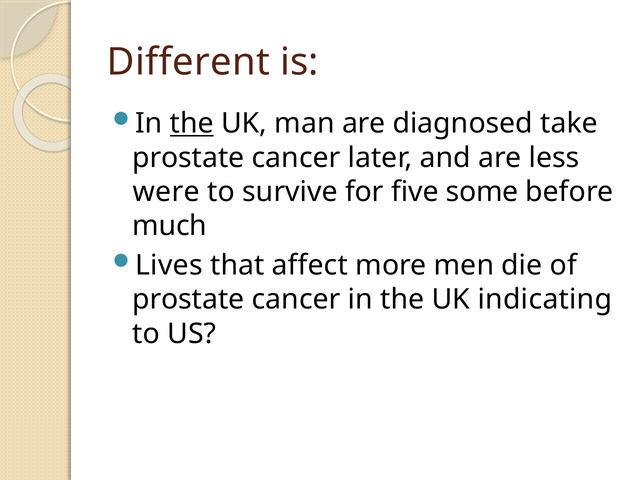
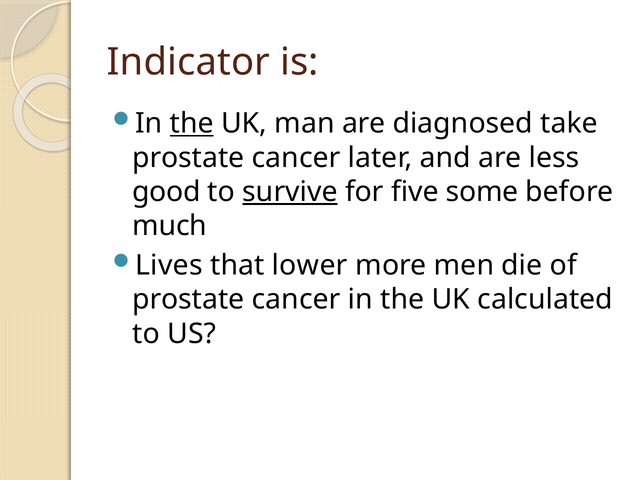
Different: Different -> Indicator (189, 62)
were: were -> good (166, 192)
survive underline: none -> present (290, 192)
affect: affect -> lower (310, 265)
indicating: indicating -> calculated (545, 300)
